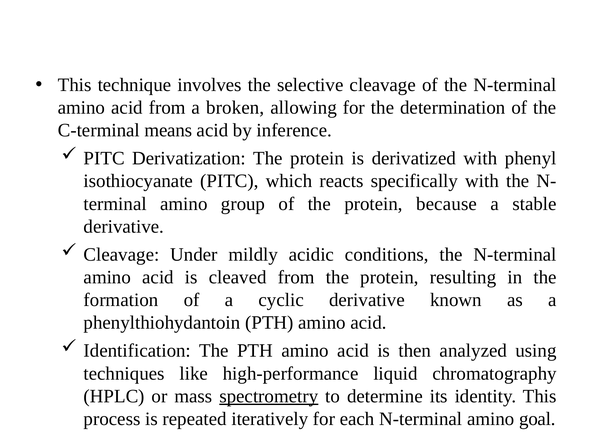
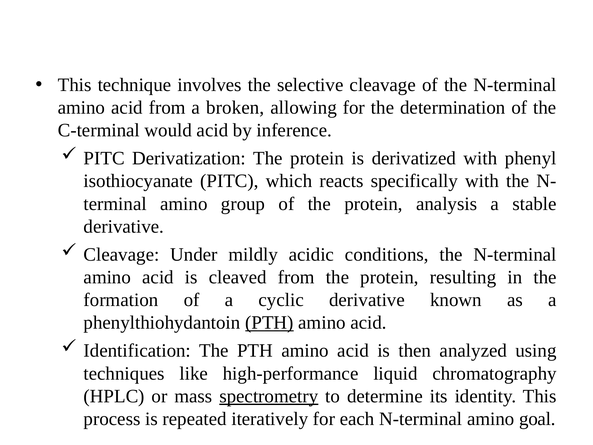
means: means -> would (168, 130)
because: because -> analysis (447, 204)
PTH underline: none -> present (269, 323)
